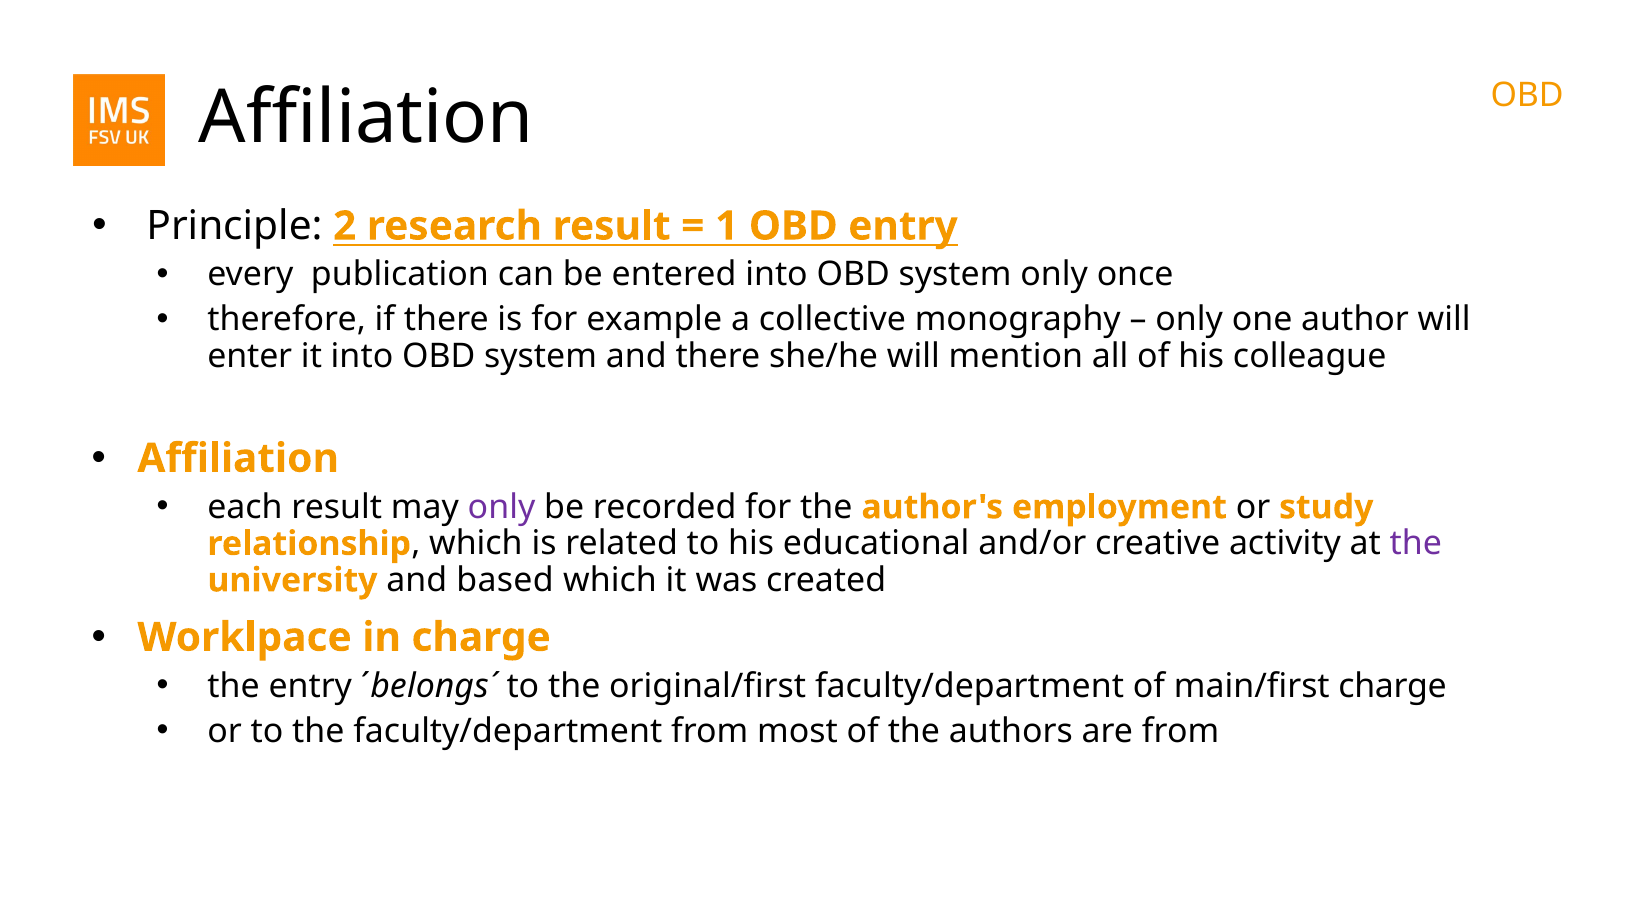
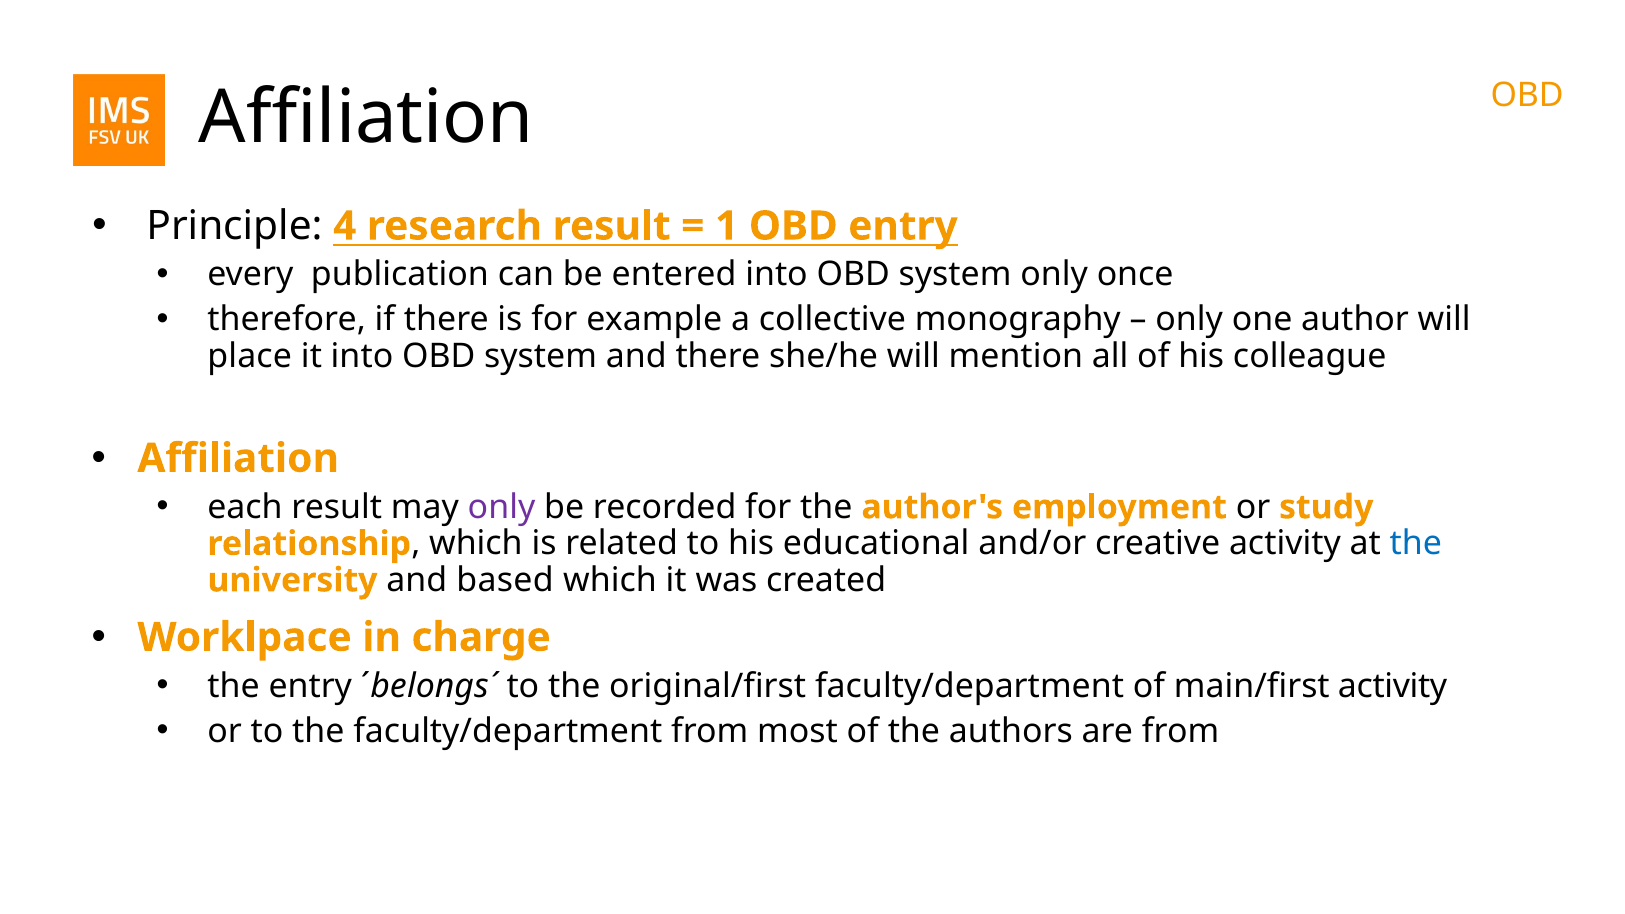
2: 2 -> 4 (345, 226)
enter: enter -> place (250, 356)
the colour: purple -> blue (1416, 544)
main/first charge: charge -> activity (1393, 686)
